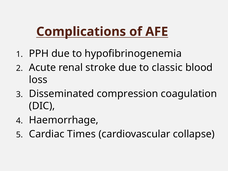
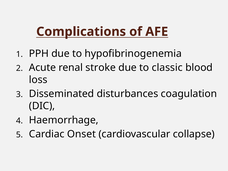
compression: compression -> disturbances (127, 94)
Times: Times -> Onset (81, 134)
